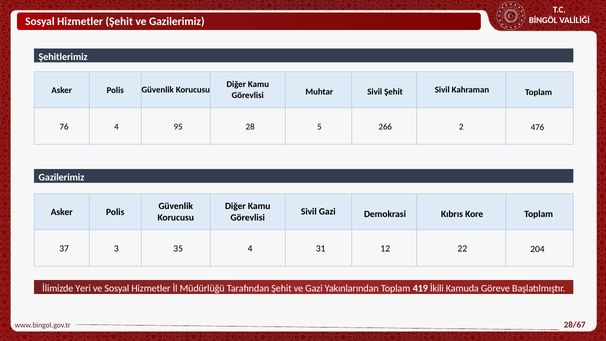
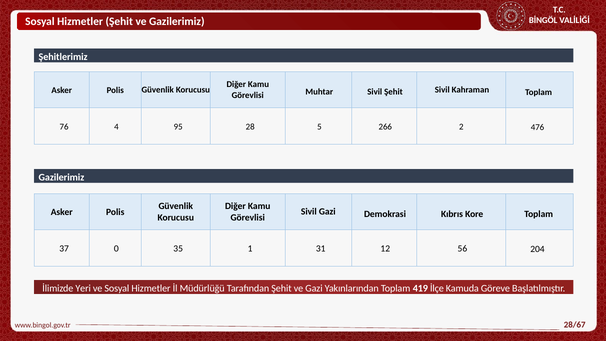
3: 3 -> 0 (116, 249)
35 4: 4 -> 1 (250, 249)
22: 22 -> 56 (462, 249)
İkili: İkili -> İlçe (437, 289)
